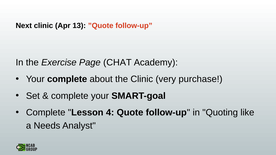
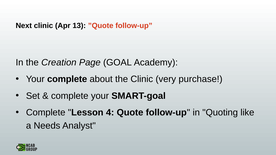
Exercise: Exercise -> Creation (59, 63)
CHAT: CHAT -> GOAL (117, 63)
